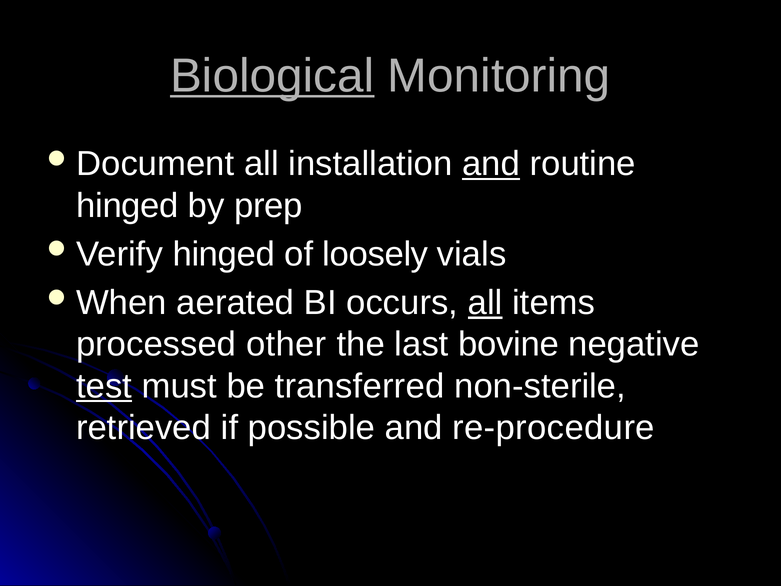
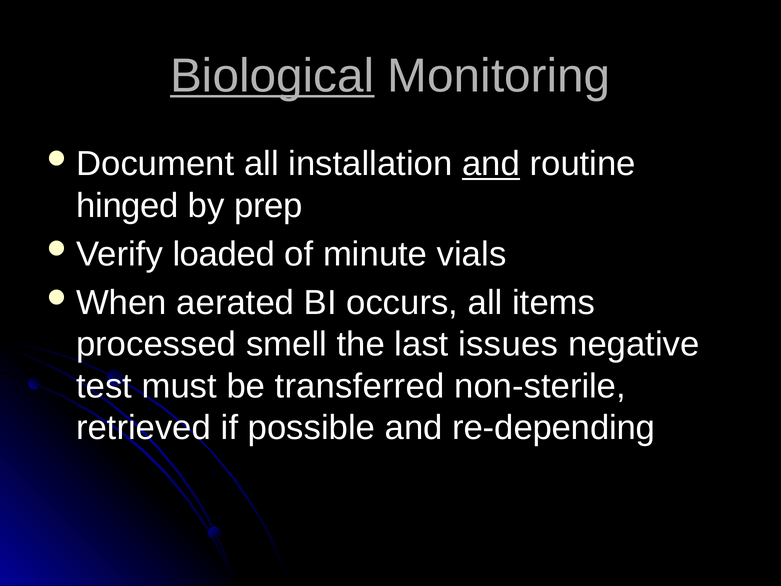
hinged: hinged -> loaded (224, 254)
loosely: loosely -> minute (375, 254)
all underline: present -> none (485, 303)
other: other -> smell (287, 344)
bovine: bovine -> issues (508, 344)
test underline: present -> none (104, 386)
re-procedure: re-procedure -> re-depending (554, 428)
